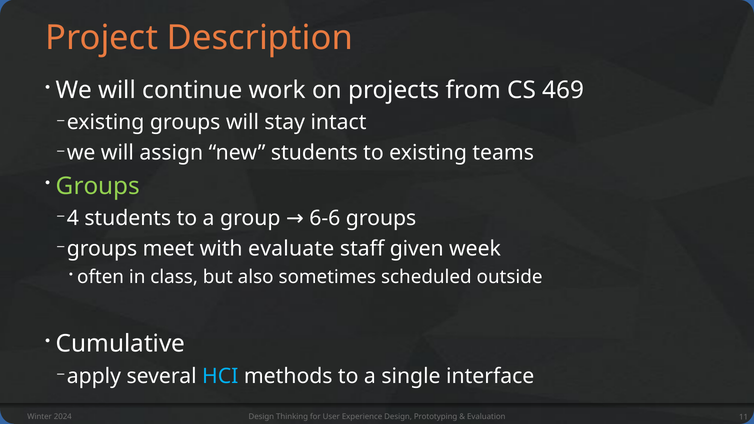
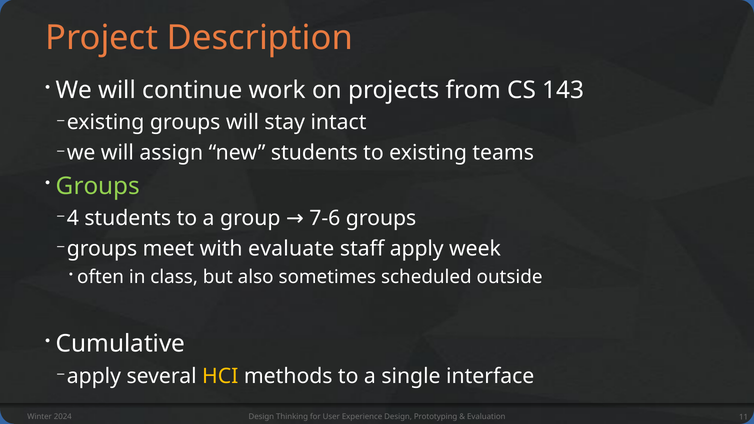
469: 469 -> 143 (563, 90)
6-6: 6-6 -> 7-6 (325, 218)
staff given: given -> apply (417, 249)
HCI colour: light blue -> yellow (220, 376)
